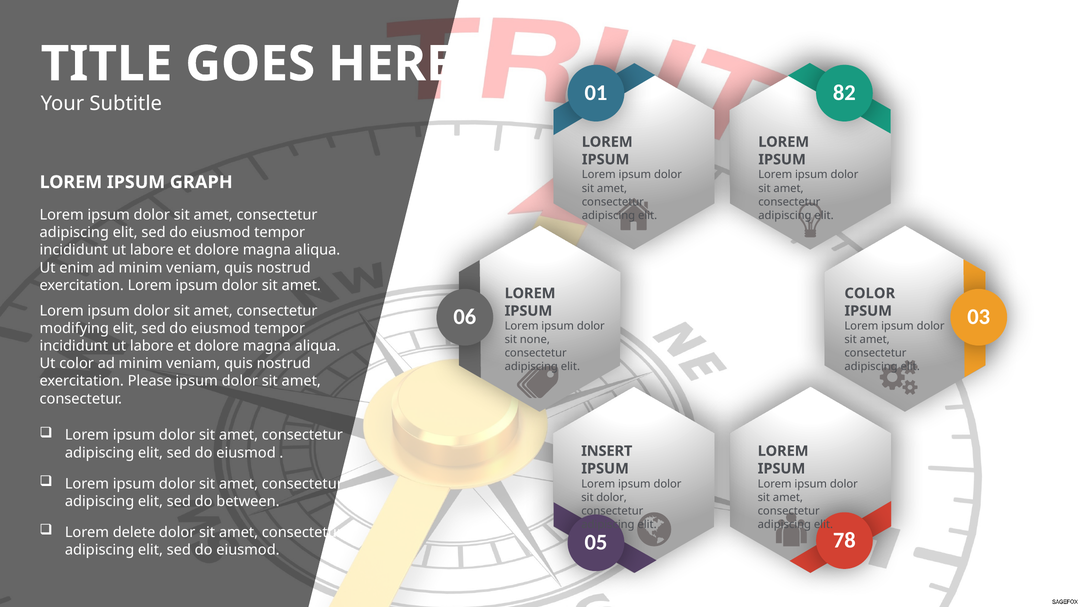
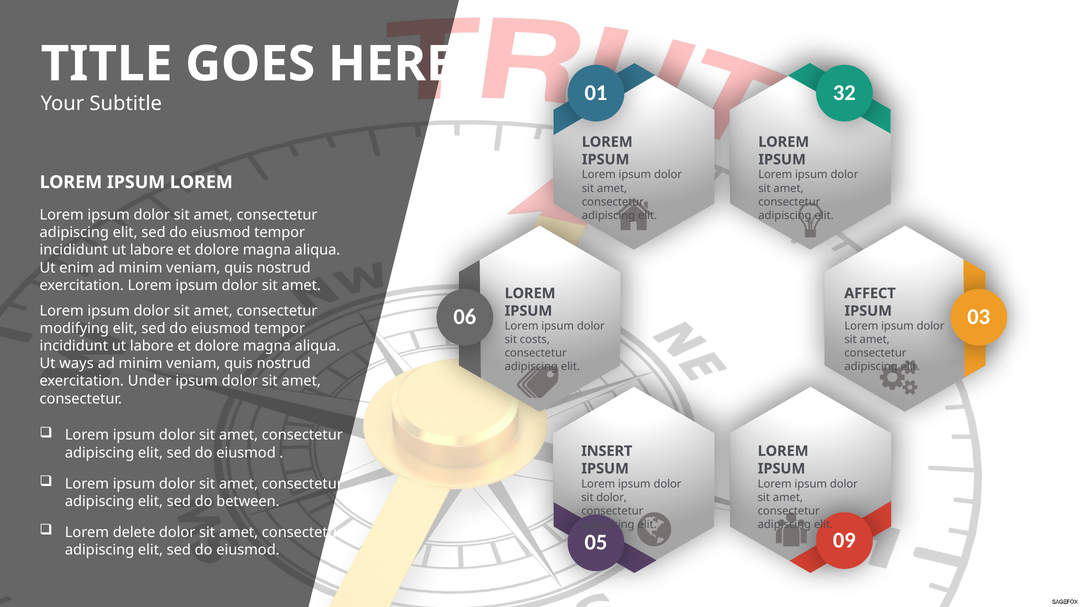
82: 82 -> 32 (844, 93)
GRAPH: GRAPH -> LOREM (201, 182)
COLOR: COLOR -> AFFECT (870, 294)
none: none -> costs (535, 340)
Ut color: color -> ways (77, 364)
Please: Please -> Under (150, 381)
78: 78 -> 09 (844, 541)
